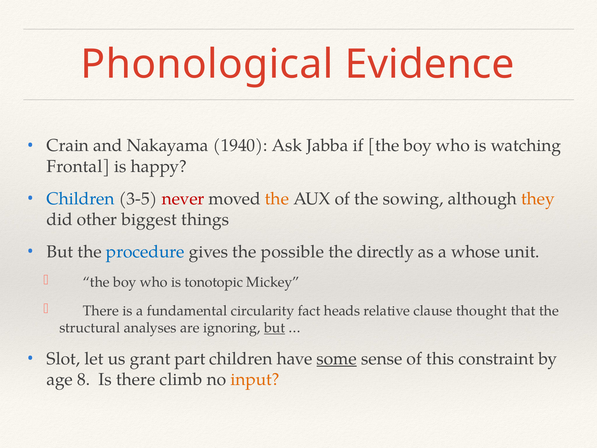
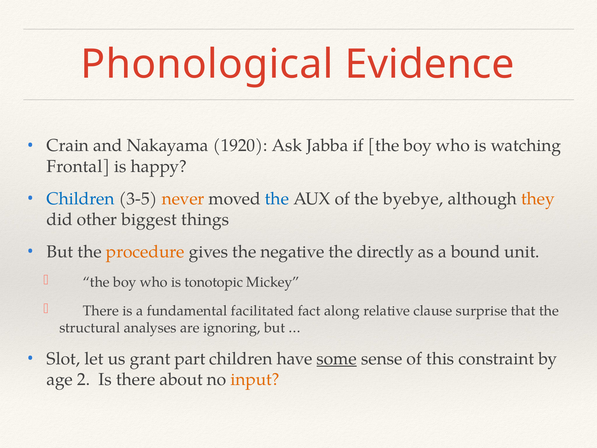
1940: 1940 -> 1920 (240, 146)
never colour: red -> orange (183, 199)
the colour: orange -> blue (277, 199)
sowing: sowing -> byebye (413, 199)
procedure colour: blue -> orange (145, 252)
possible: possible -> negative (293, 252)
whose: whose -> bound (476, 252)
circularity: circularity -> facilitated (263, 311)
heads: heads -> along (342, 311)
thought: thought -> surprise (482, 311)
but underline: present -> none (275, 328)
8: 8 -> 2 (84, 379)
climb: climb -> about (181, 379)
